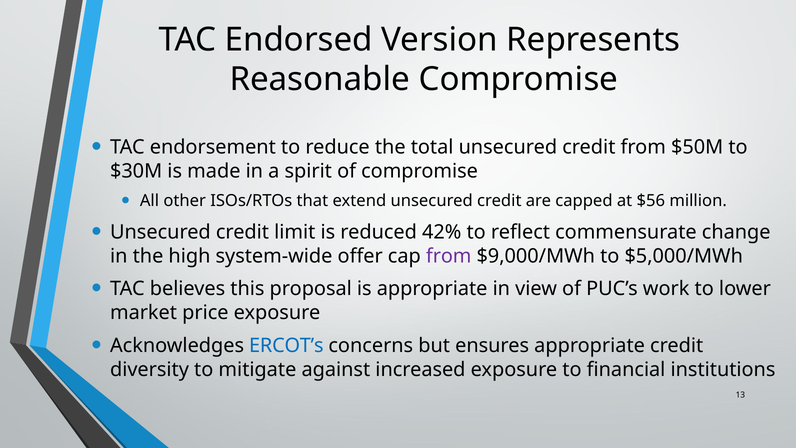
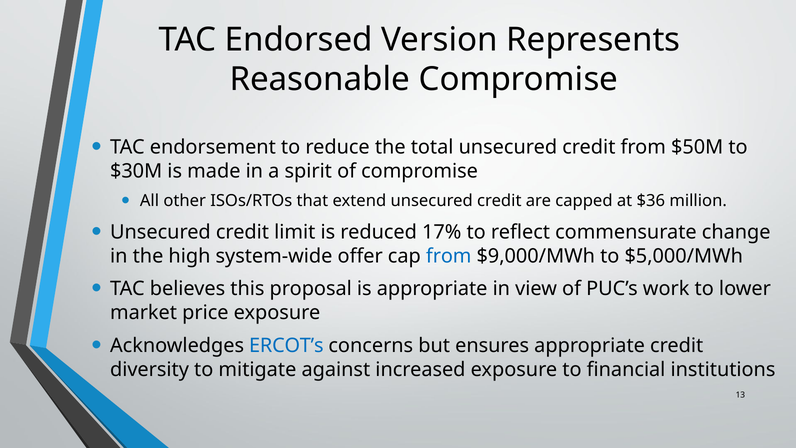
$56: $56 -> $36 (651, 201)
42%: 42% -> 17% (442, 232)
from colour: purple -> blue (449, 256)
